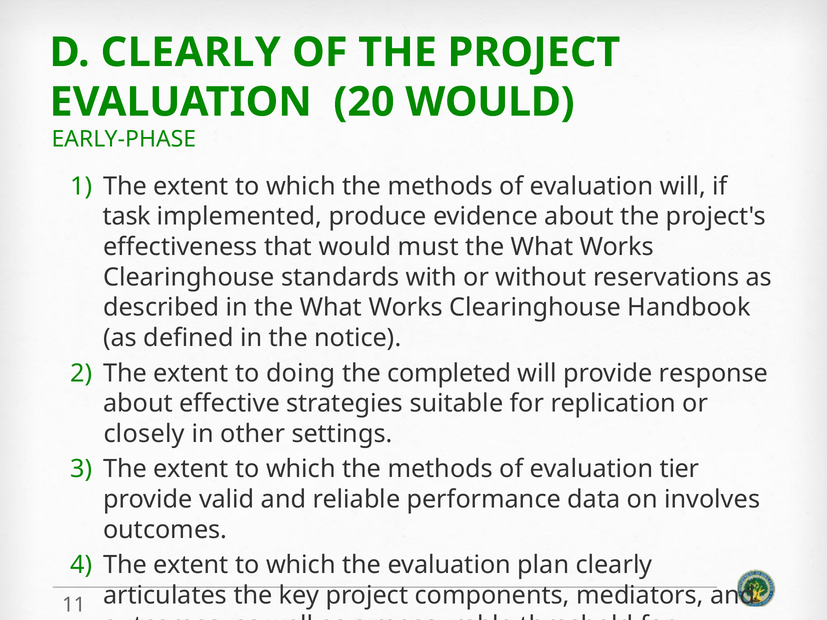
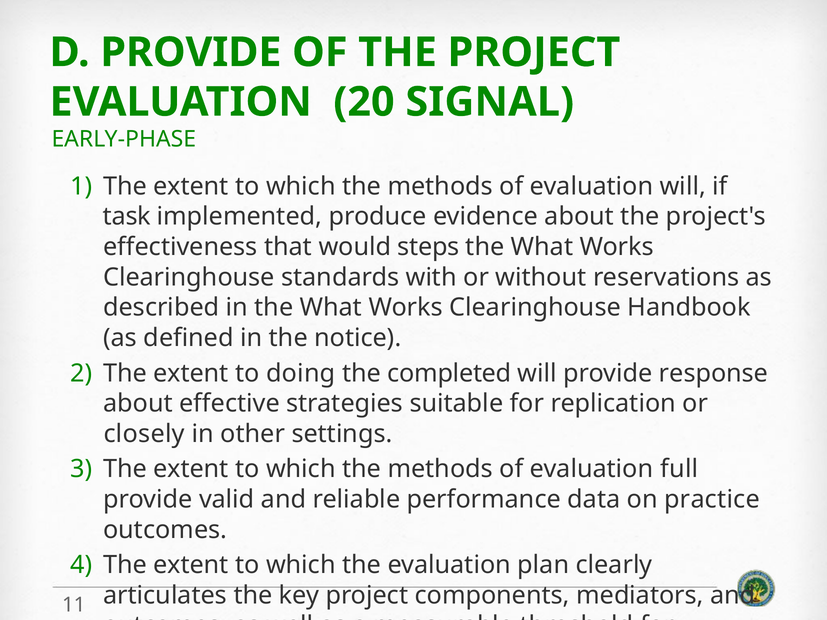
D CLEARLY: CLEARLY -> PROVIDE (191, 52)
20 WOULD: WOULD -> SIGNAL (490, 102)
must: must -> steps (428, 247)
tier: tier -> full (679, 469)
involves: involves -> practice (712, 500)
